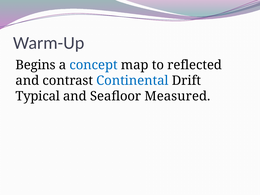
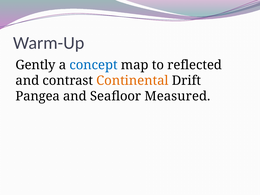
Begins: Begins -> Gently (36, 65)
Continental colour: blue -> orange (132, 81)
Typical: Typical -> Pangea (38, 96)
